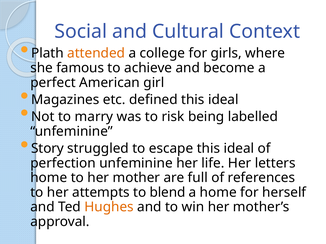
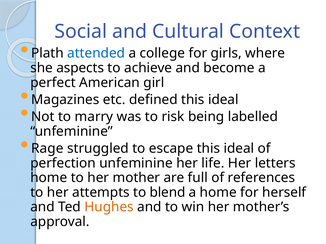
attended colour: orange -> blue (96, 53)
famous: famous -> aspects (80, 68)
Story: Story -> Rage (47, 149)
